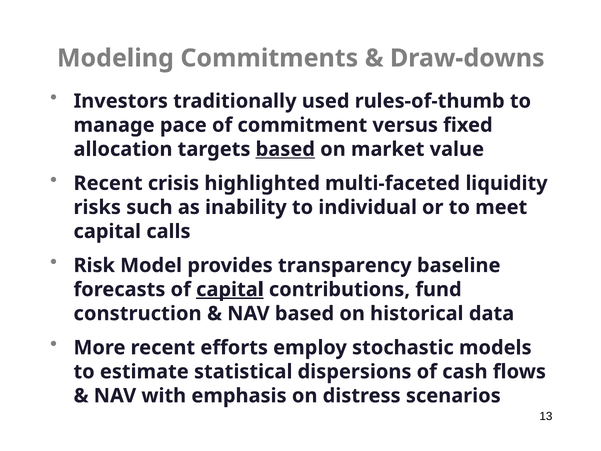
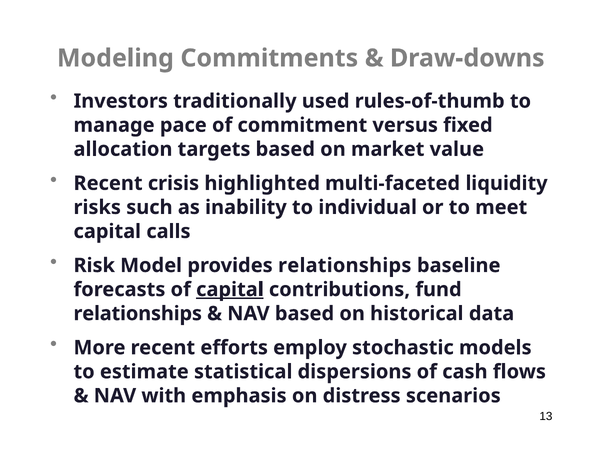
based underline: present -> none (285, 149)
provides transparency: transparency -> relationships (345, 265)
construction: construction -> relationships (138, 313)
